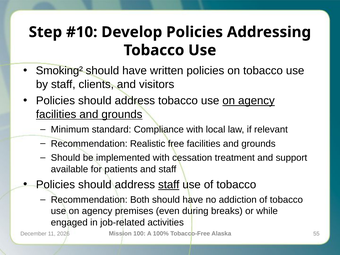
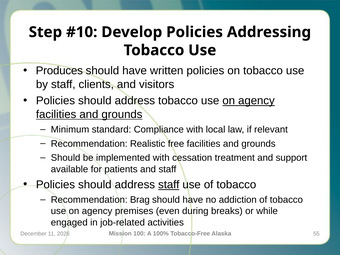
Smoking²: Smoking² -> Produces (59, 71)
Both: Both -> Brag (140, 200)
